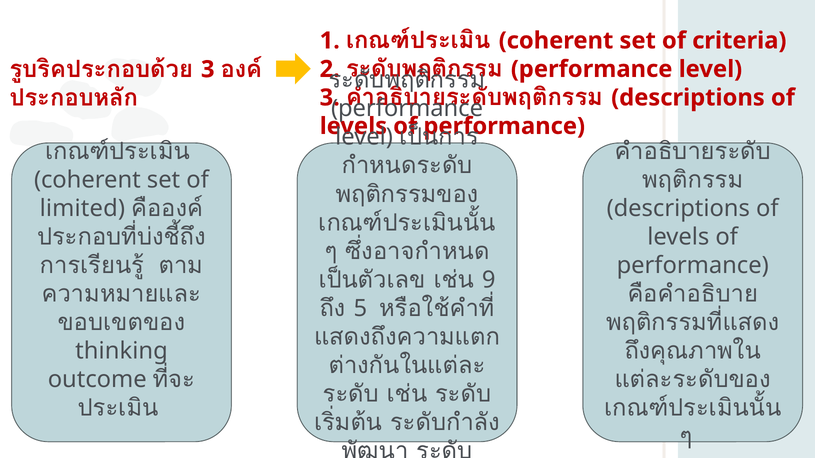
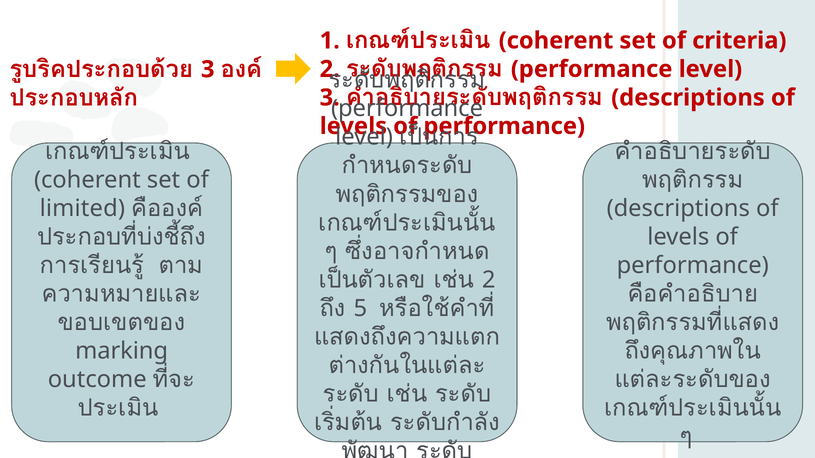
9: 9 -> 2 (489, 280)
thinking: thinking -> marking (122, 351)
